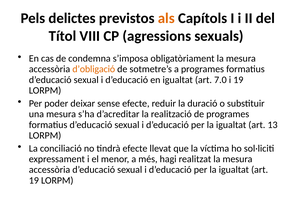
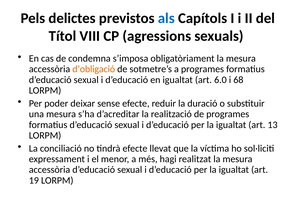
als colour: orange -> blue (166, 18)
7.0: 7.0 -> 6.0 (220, 80)
i 19: 19 -> 68 (238, 80)
